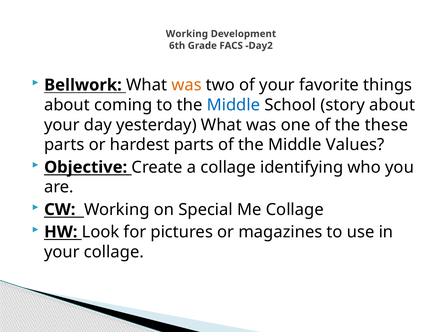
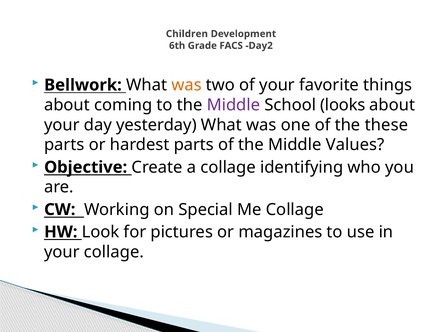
Working: Working -> Children (187, 34)
Middle colour: blue -> purple (233, 105)
story: story -> looks (343, 105)
